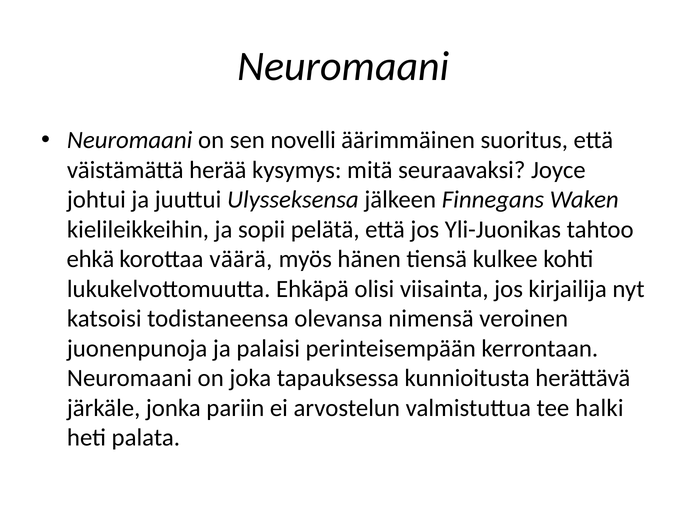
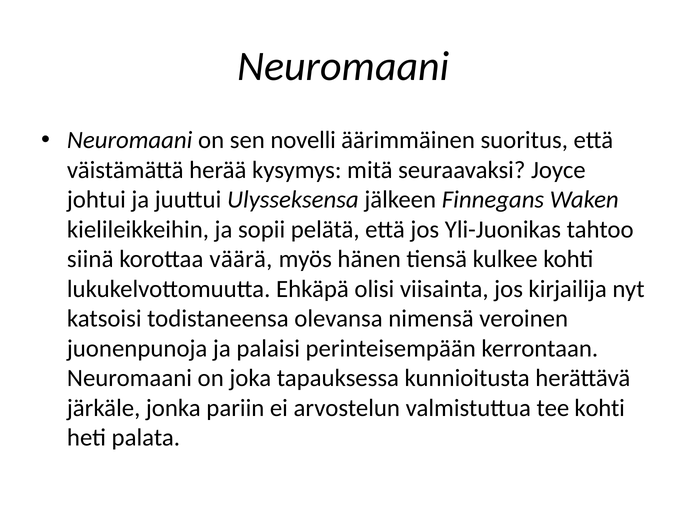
ehkä: ehkä -> siinä (90, 259)
tee halki: halki -> kohti (600, 408)
